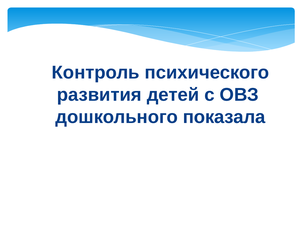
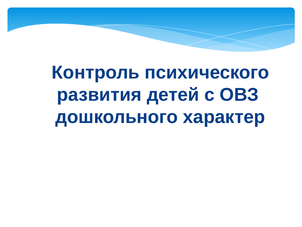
показала: показала -> характер (224, 117)
